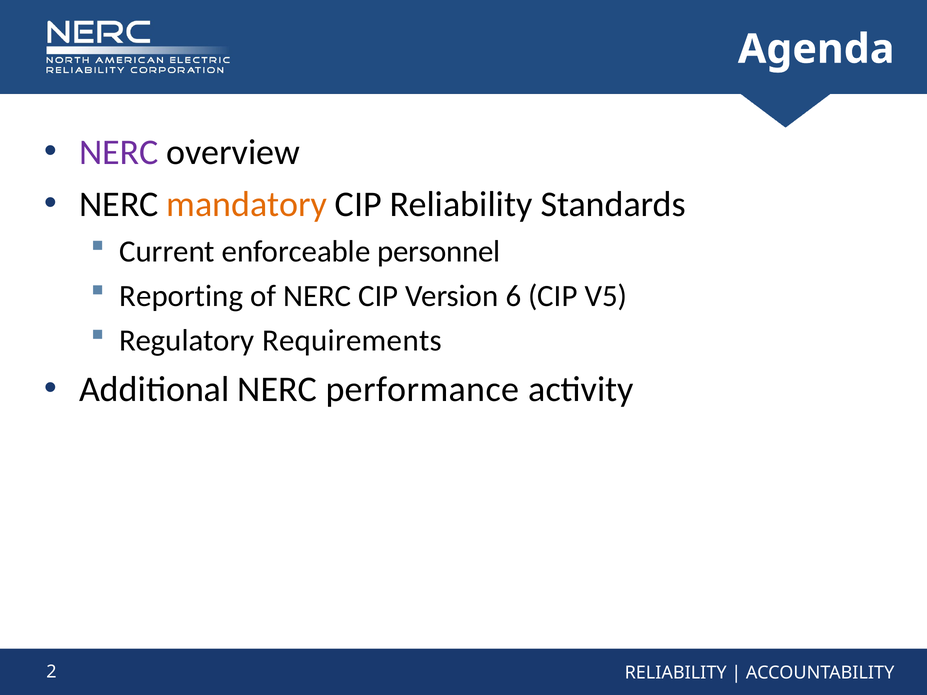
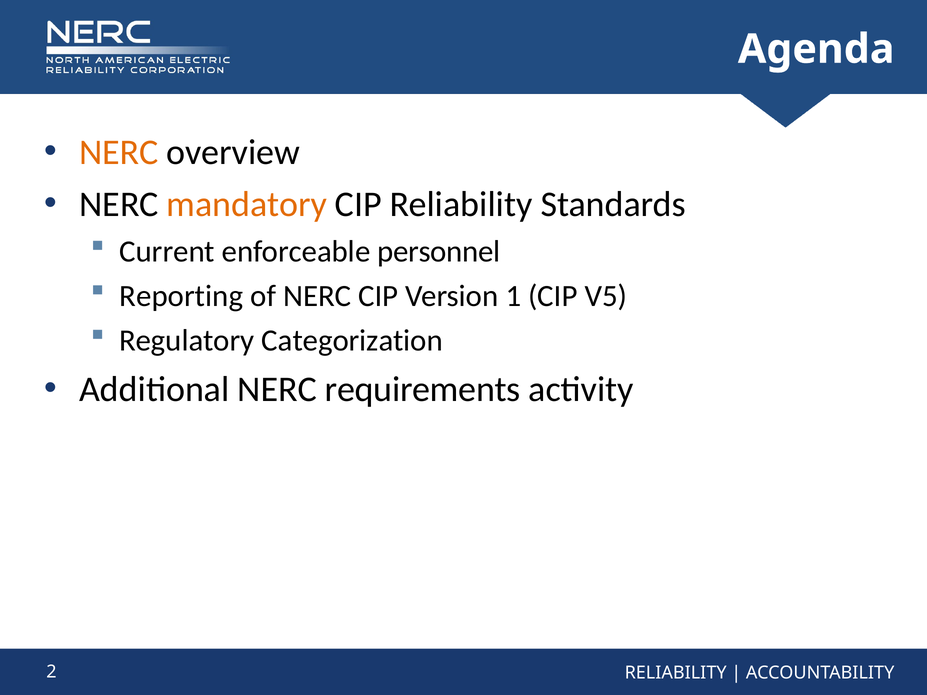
NERC colour: purple -> orange (119, 152)
6: 6 -> 1 (513, 296)
Requirements: Requirements -> Categorization (352, 340)
performance: performance -> requirements (423, 390)
